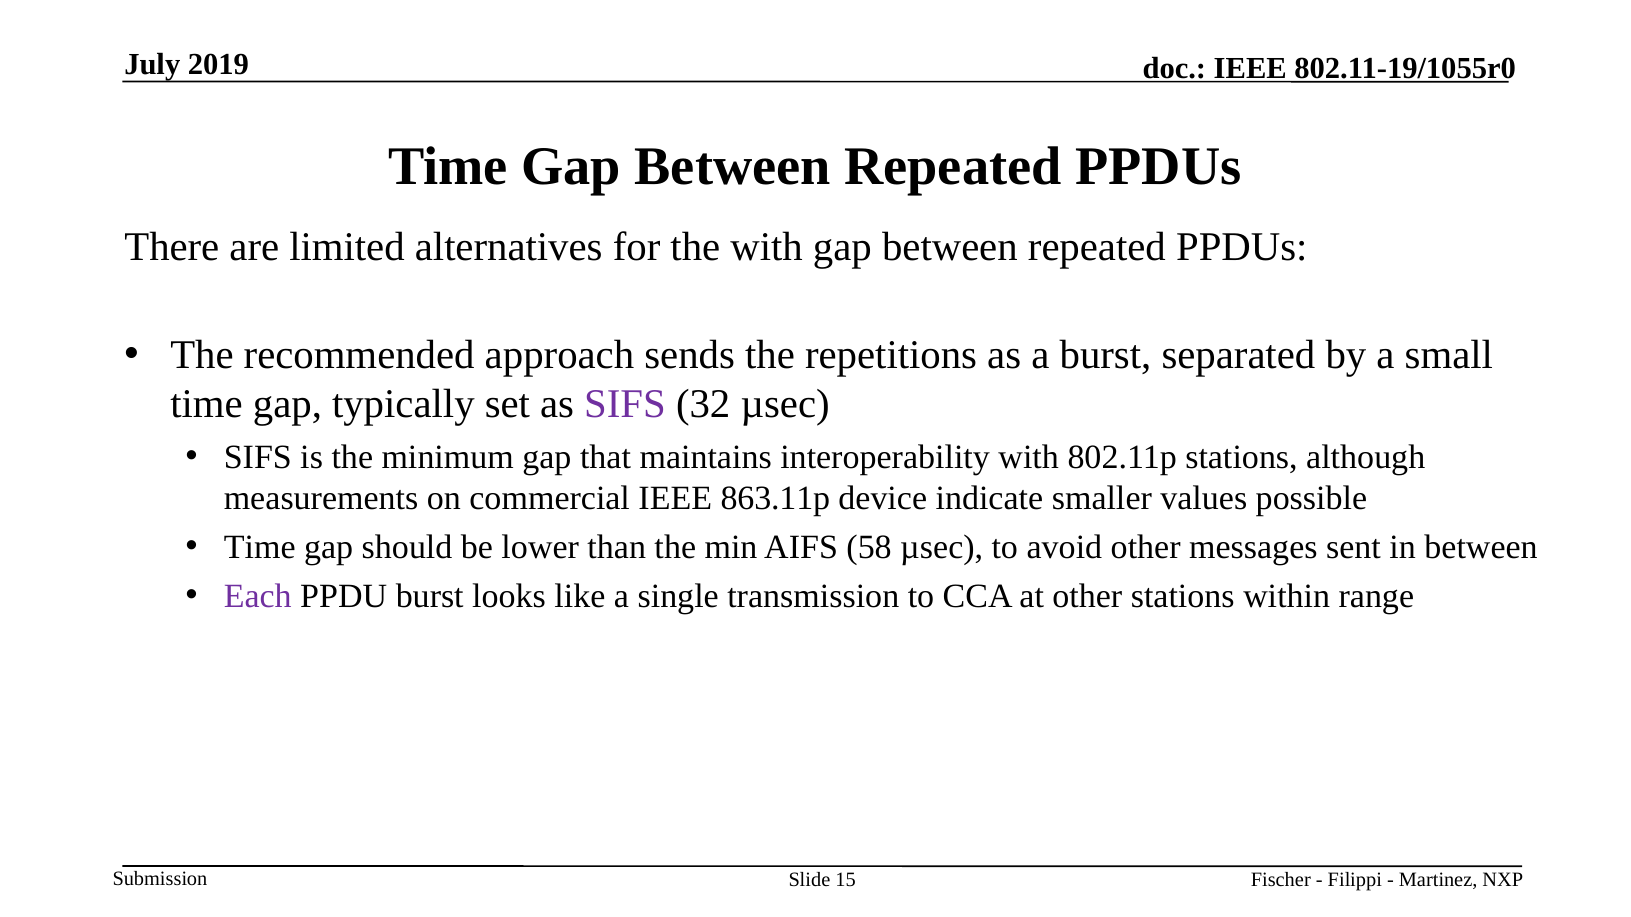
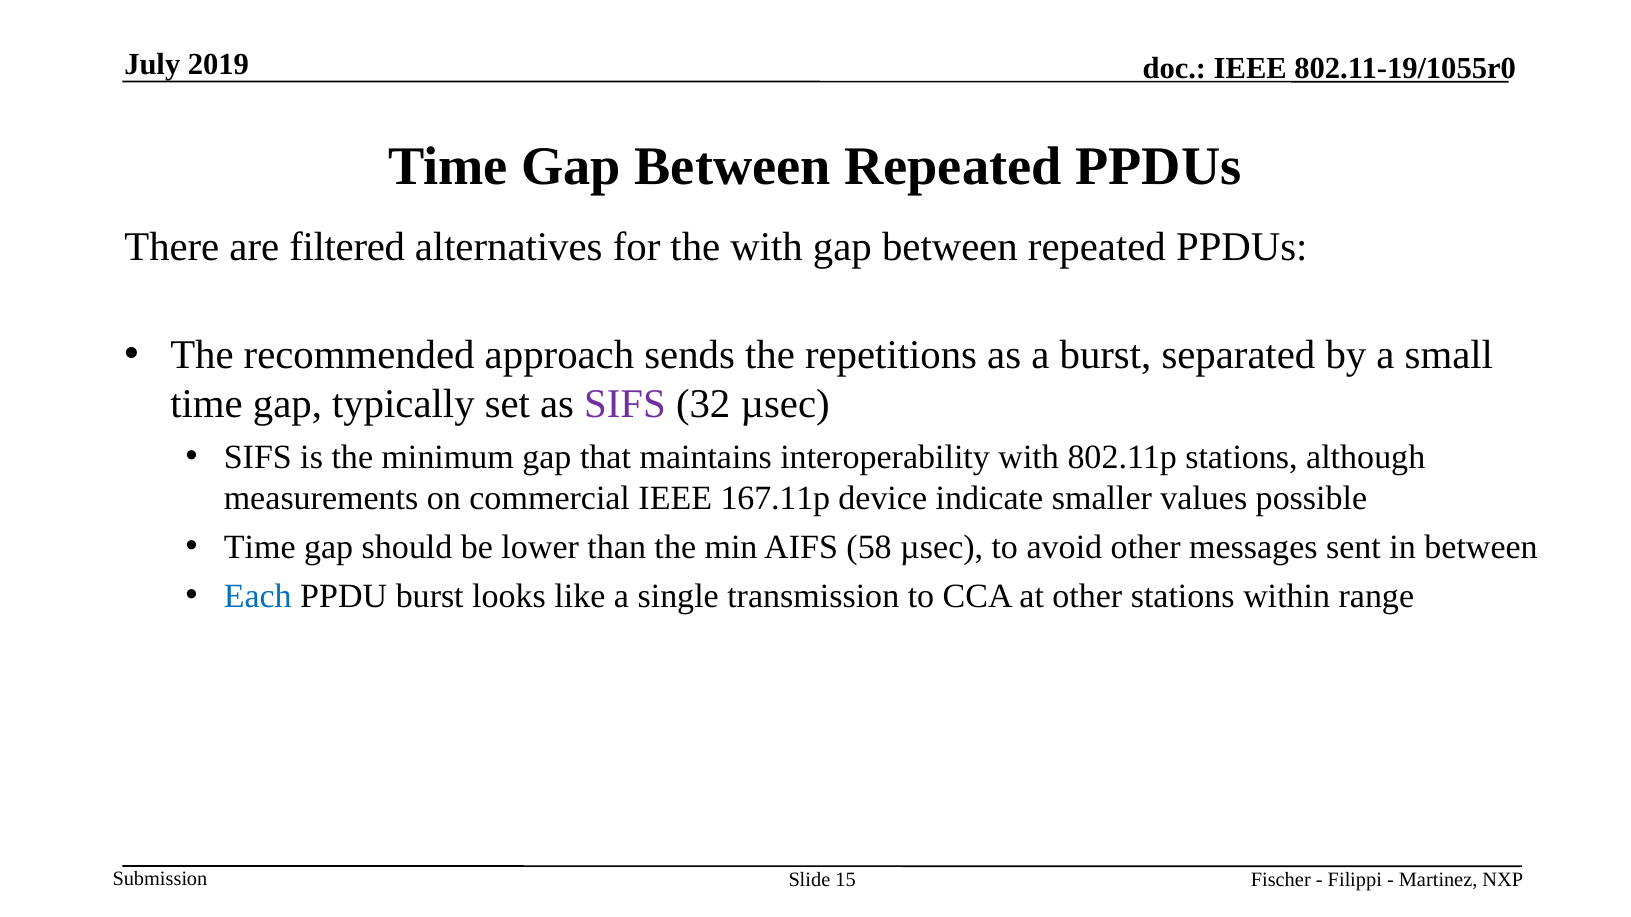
limited: limited -> filtered (347, 248)
863.11p: 863.11p -> 167.11p (775, 498)
Each colour: purple -> blue (258, 597)
